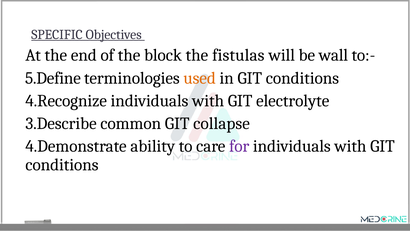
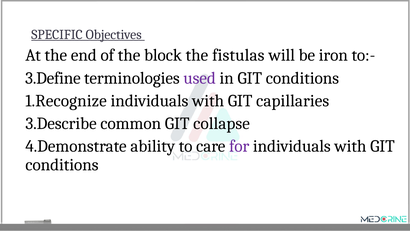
wall: wall -> iron (333, 55)
5.Define: 5.Define -> 3.Define (53, 78)
used colour: orange -> purple (200, 78)
4.Recognize: 4.Recognize -> 1.Recognize (66, 101)
electrolyte: electrolyte -> capillaries (293, 101)
